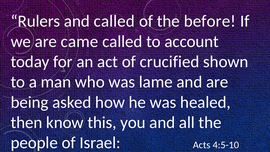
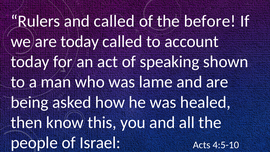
are came: came -> today (80, 41)
crucified: crucified -> speaking (170, 62)
